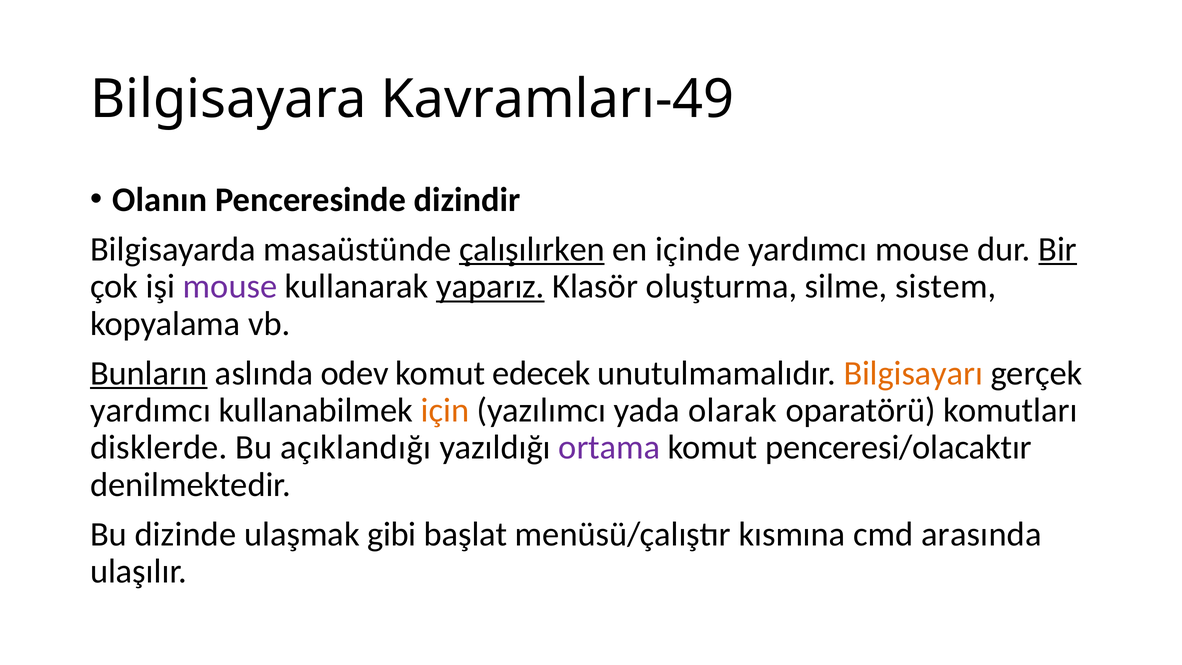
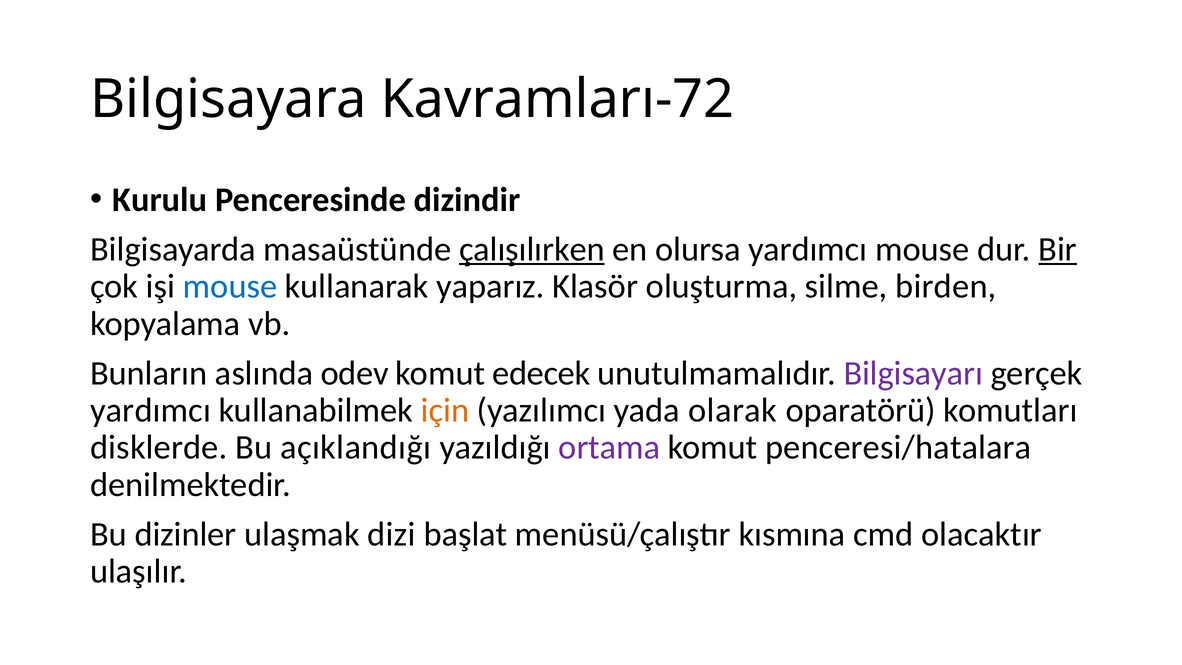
Kavramları-49: Kavramları-49 -> Kavramları-72 (557, 99)
Olanın: Olanın -> Kurulu (160, 200)
içinde: içinde -> olursa (698, 249)
mouse colour: purple -> blue (230, 286)
yaparız underline: present -> none (490, 286)
sistem: sistem -> birden (946, 286)
Bunların underline: present -> none (149, 373)
Bilgisayarı colour: orange -> purple (913, 373)
penceresi/olacaktır: penceresi/olacaktır -> penceresi/hatalara (898, 447)
dizinde: dizinde -> dizinler (186, 534)
gibi: gibi -> dizi (392, 534)
arasında: arasında -> olacaktır (982, 534)
